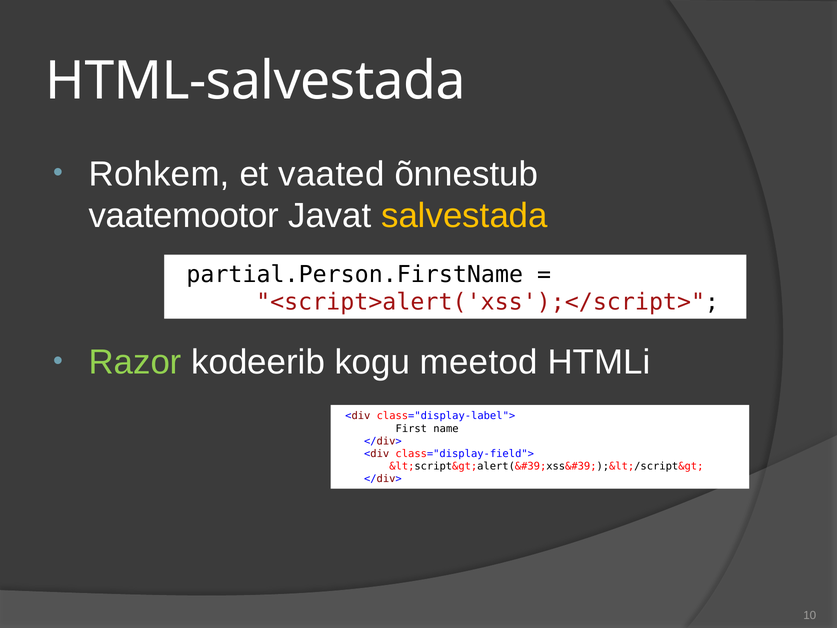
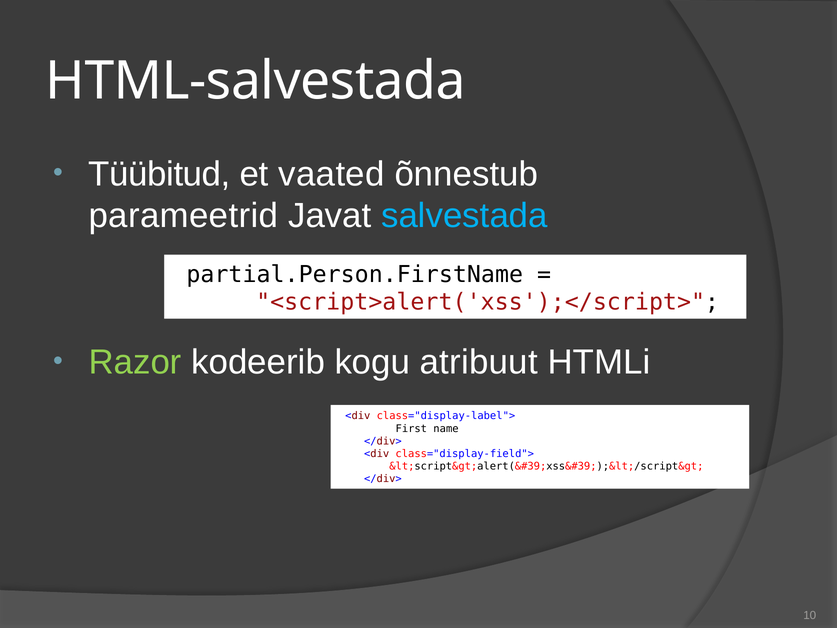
Rohkem: Rohkem -> Tüübitud (159, 174)
vaatemootor: vaatemootor -> parameetrid (183, 216)
salvestada colour: yellow -> light blue (464, 216)
meetod: meetod -> atribuut (479, 362)
